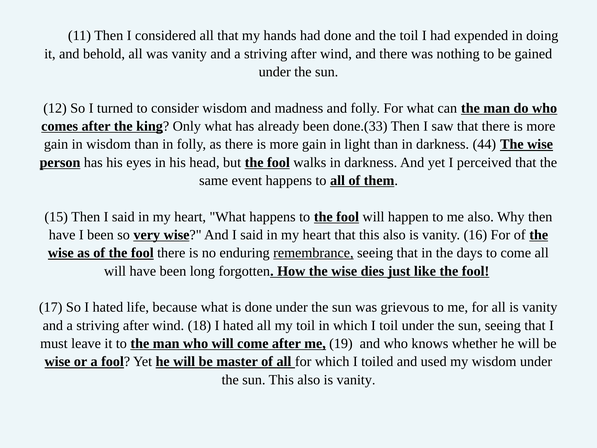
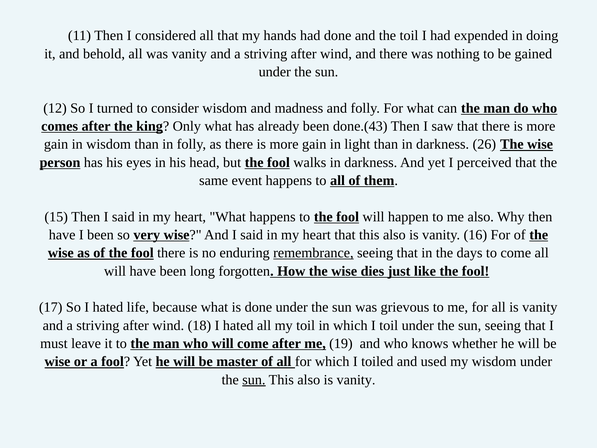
done.(33: done.(33 -> done.(43 (360, 126)
44: 44 -> 26 (484, 144)
sun underline: none -> present (254, 379)
